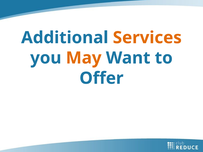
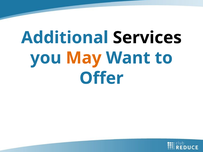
Services colour: orange -> black (147, 38)
